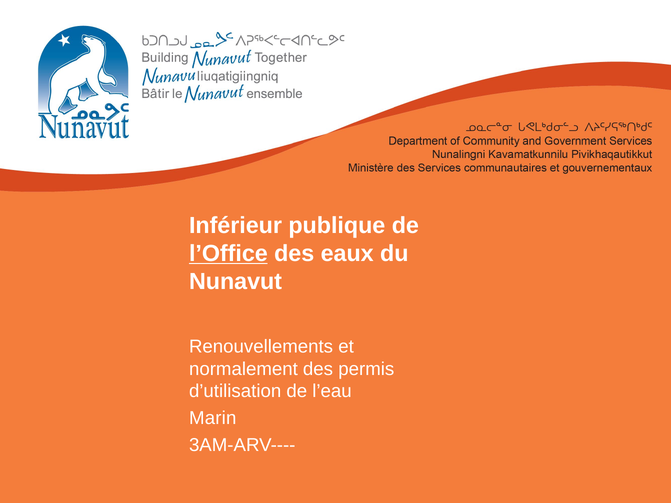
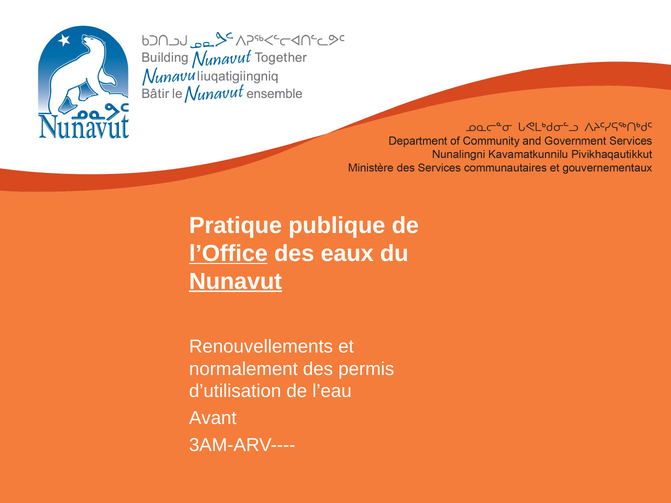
Inférieur: Inférieur -> Pratique (235, 226)
Nunavut underline: none -> present (236, 282)
Marin: Marin -> Avant (213, 418)
